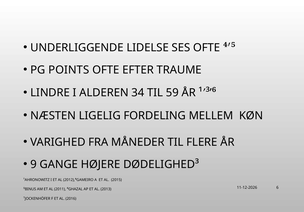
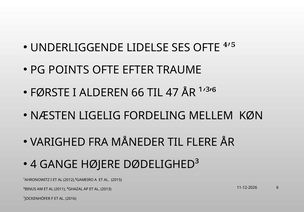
LINDRE: LINDRE -> FØRSTE (50, 93)
34: 34 -> 66 (138, 93)
59: 59 -> 47 (172, 93)
9: 9 -> 4 (34, 164)
